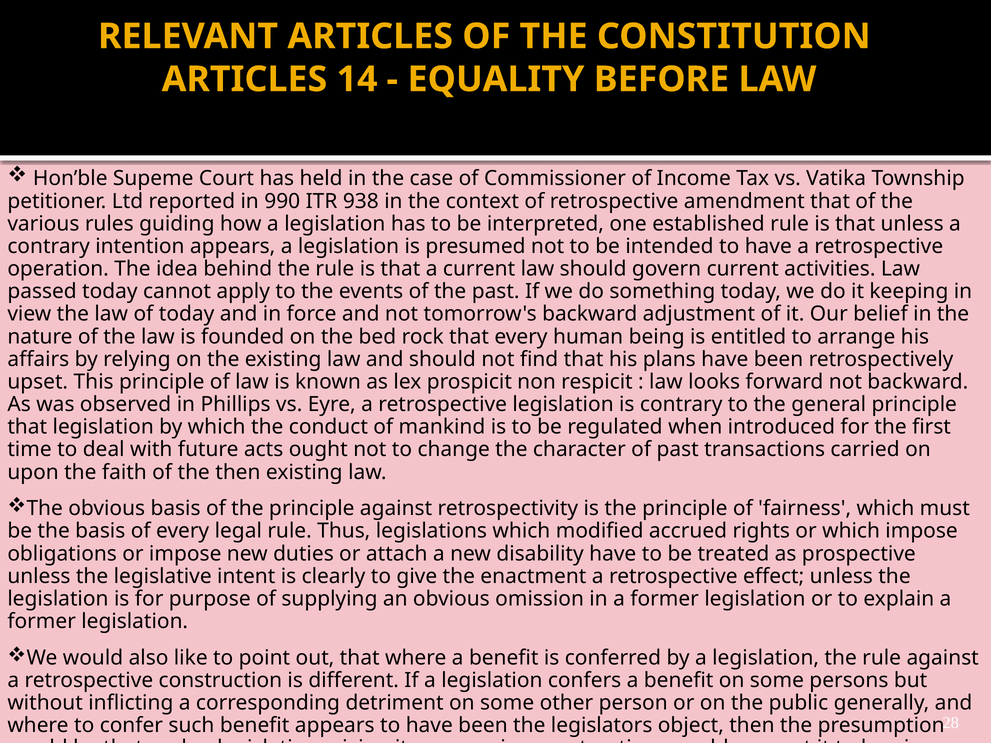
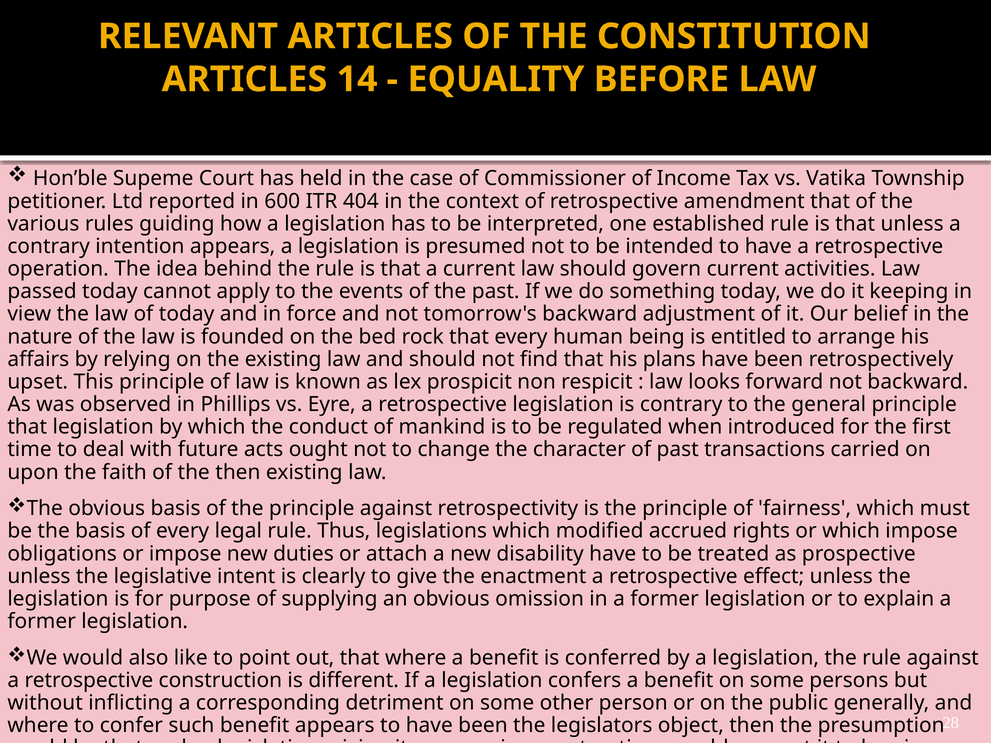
990: 990 -> 600 (282, 201)
938: 938 -> 404 (361, 201)
